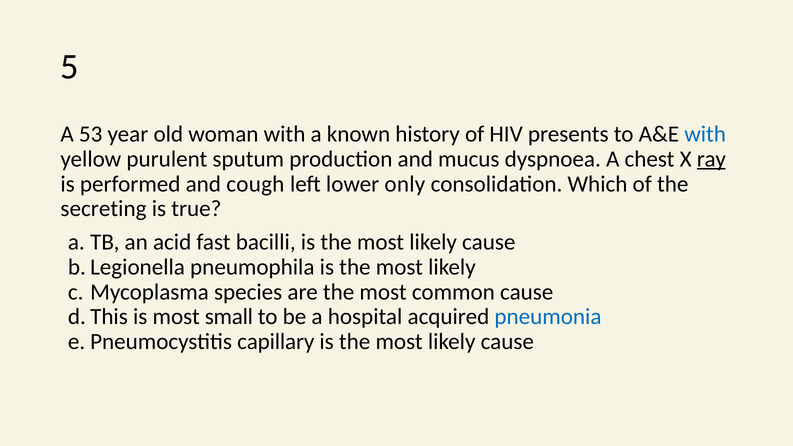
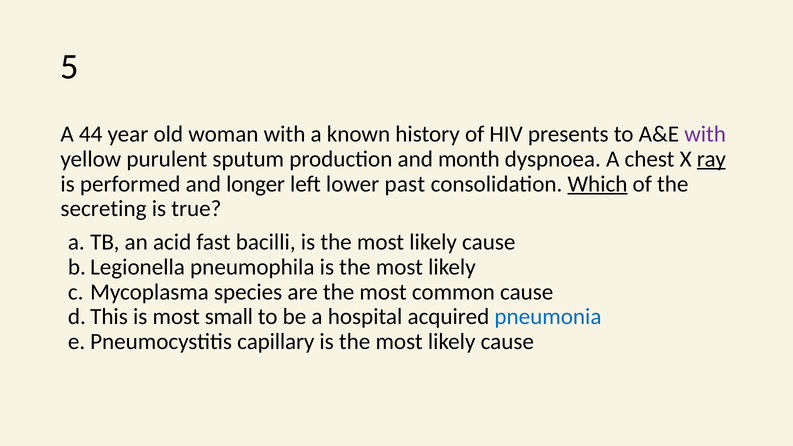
53: 53 -> 44 (91, 134)
with colour: blue -> purple (705, 134)
mucus: mucus -> month (469, 159)
cough: cough -> longer (256, 184)
only: only -> past (405, 184)
Which underline: none -> present (597, 184)
